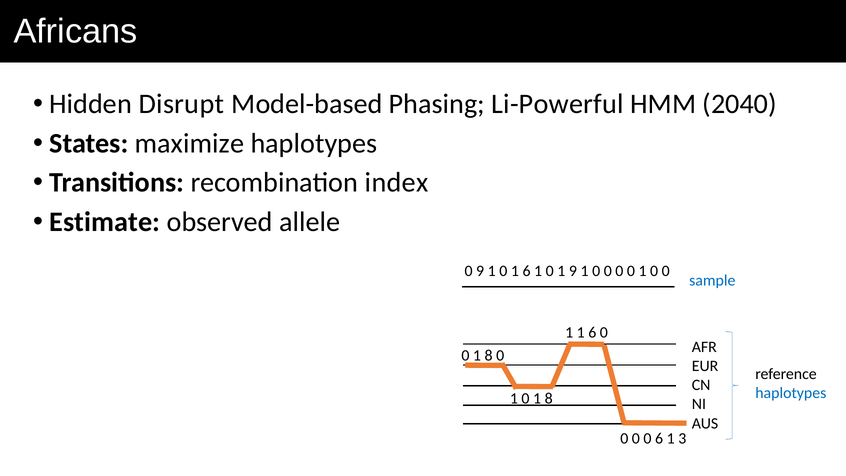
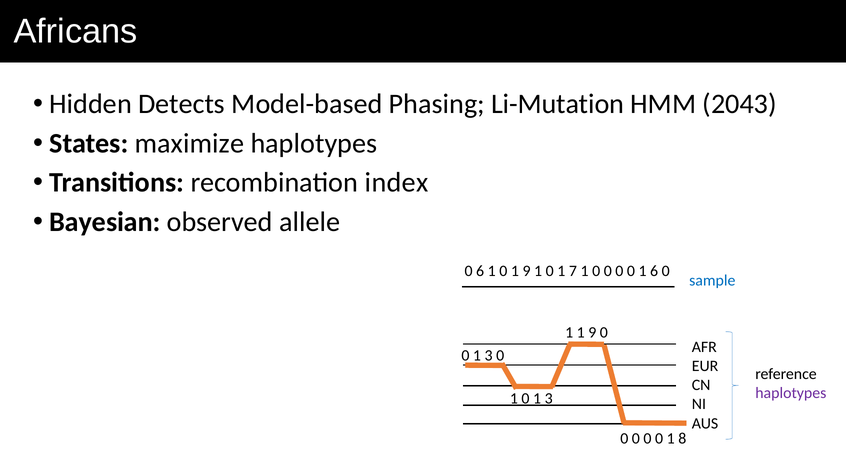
Disrupt: Disrupt -> Detects (182, 104)
Li-Powerful: Li-Powerful -> Li-Mutation (558, 104)
2040: 2040 -> 2043 (740, 104)
Estimate: Estimate -> Bayesian (105, 222)
0 9: 9 -> 6 (480, 271)
0 1 6: 6 -> 9 (527, 271)
1 9: 9 -> 7 (573, 271)
0 0 1 0: 0 -> 6 (654, 271)
1 1 6: 6 -> 9 (592, 333)
8: 8 -> 3 (489, 355)
haplotypes colour: blue -> purple (791, 393)
1 0 1 8: 8 -> 3 (549, 398)
6: 6 -> 0 (659, 438)
3: 3 -> 8 (682, 438)
